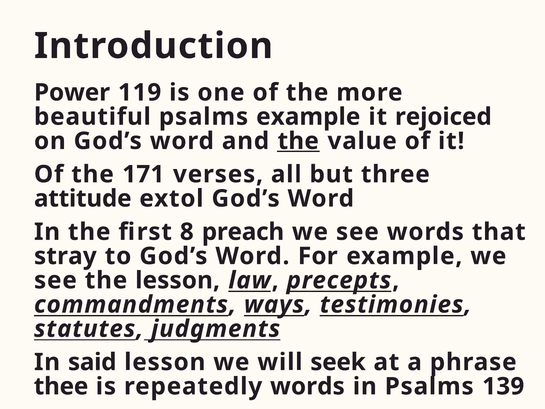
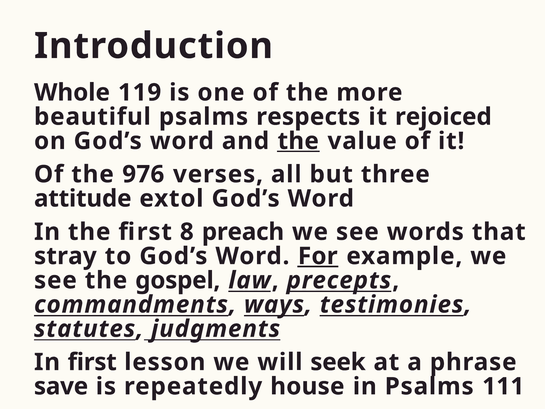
Power: Power -> Whole (72, 92)
psalms example: example -> respects (308, 117)
171: 171 -> 976 (143, 174)
For underline: none -> present (318, 256)
the lesson: lesson -> gospel (178, 280)
In said: said -> first (92, 362)
thee: thee -> save (61, 386)
repeatedly words: words -> house (307, 386)
139: 139 -> 111 (503, 386)
